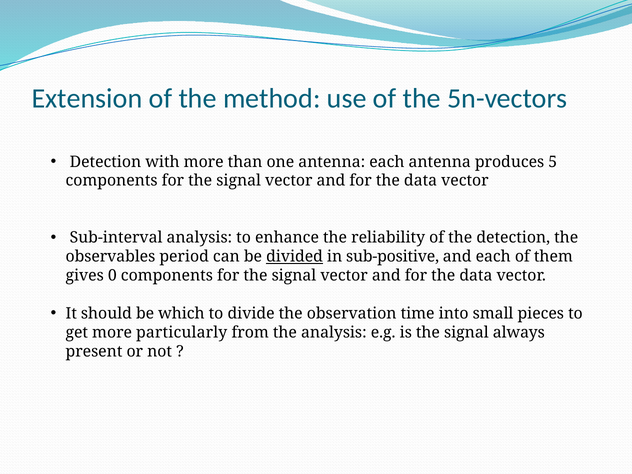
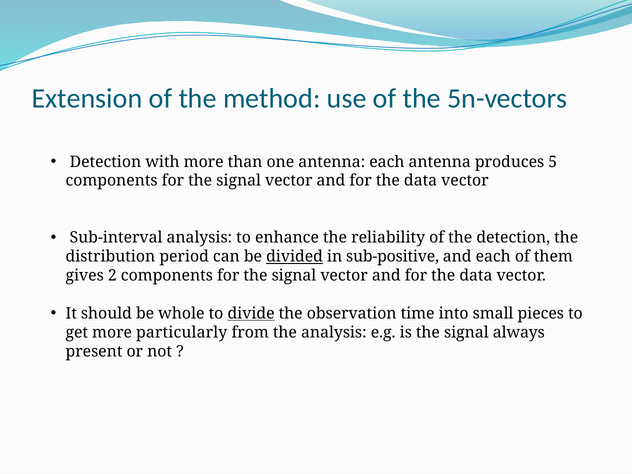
observables: observables -> distribution (110, 257)
0: 0 -> 2 (112, 276)
which: which -> whole (181, 313)
divide underline: none -> present (251, 313)
